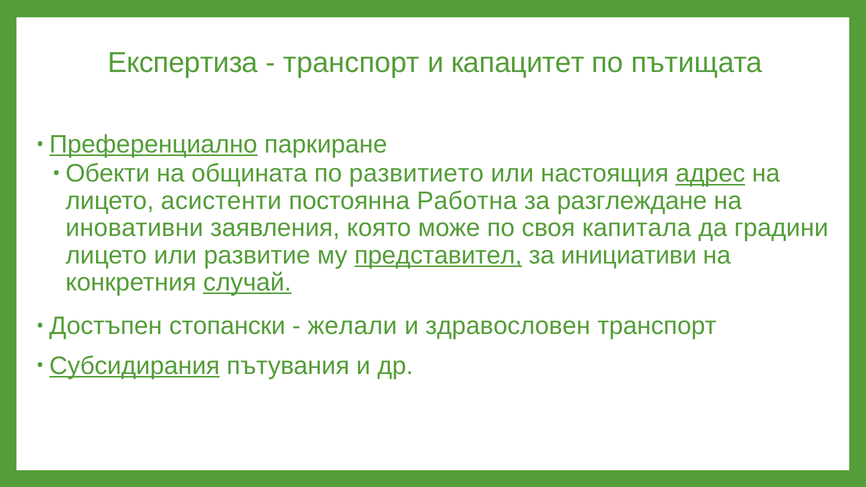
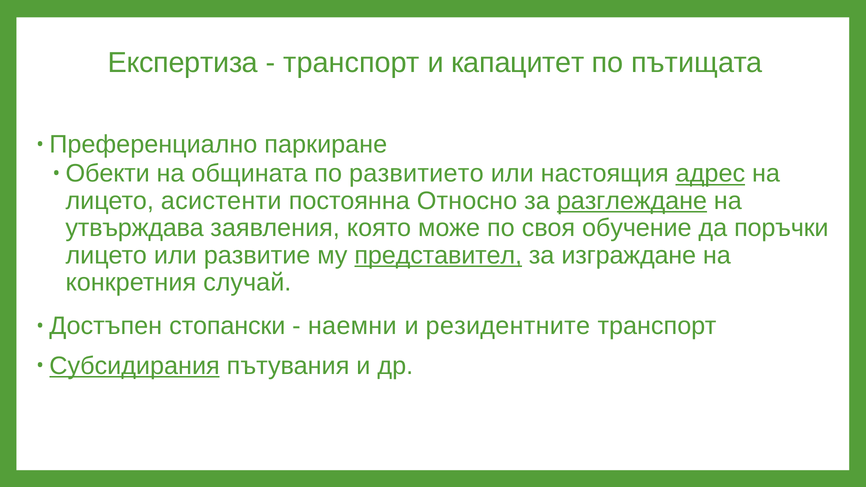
Преференциално underline: present -> none (153, 145)
Работна: Работна -> Относно (467, 201)
разглеждане underline: none -> present (632, 201)
иновативни: иновативни -> утвърждава (135, 228)
капитала: капитала -> обучение (637, 228)
градини: градини -> поръчки (781, 228)
инициативи: инициативи -> изграждане (629, 255)
случай underline: present -> none (247, 283)
желали: желали -> наемни (352, 326)
здравословен: здравословен -> резидентните (508, 326)
